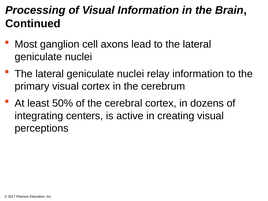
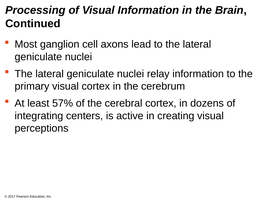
50%: 50% -> 57% (63, 103)
